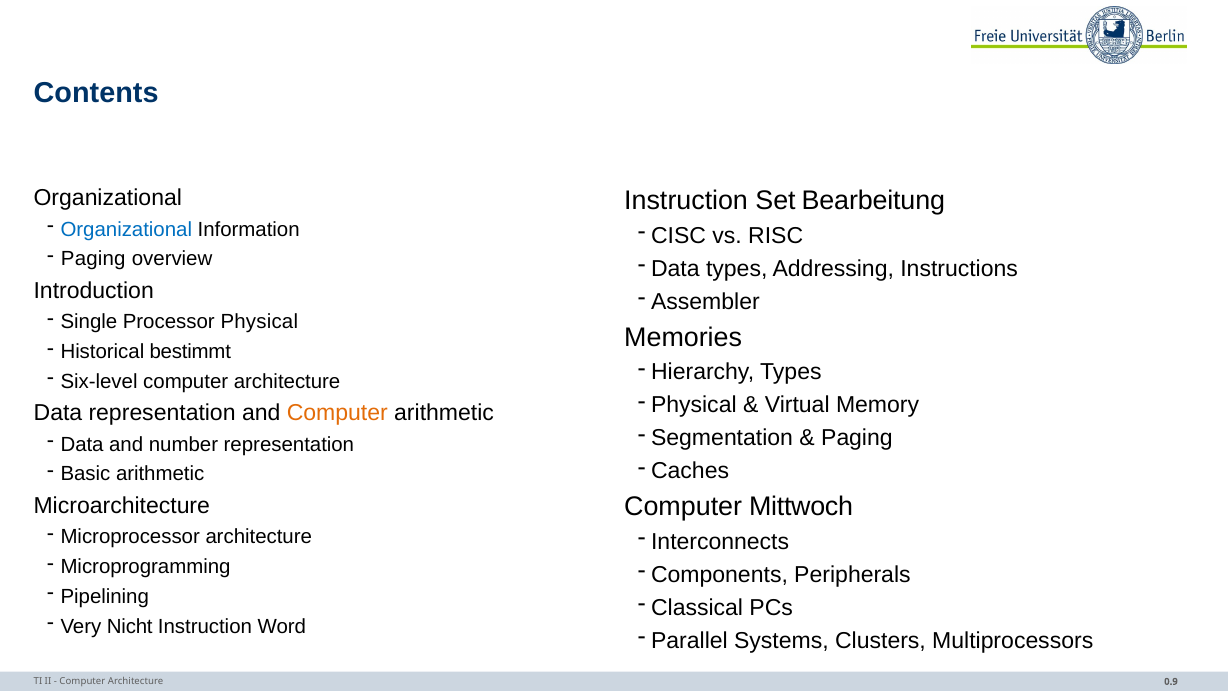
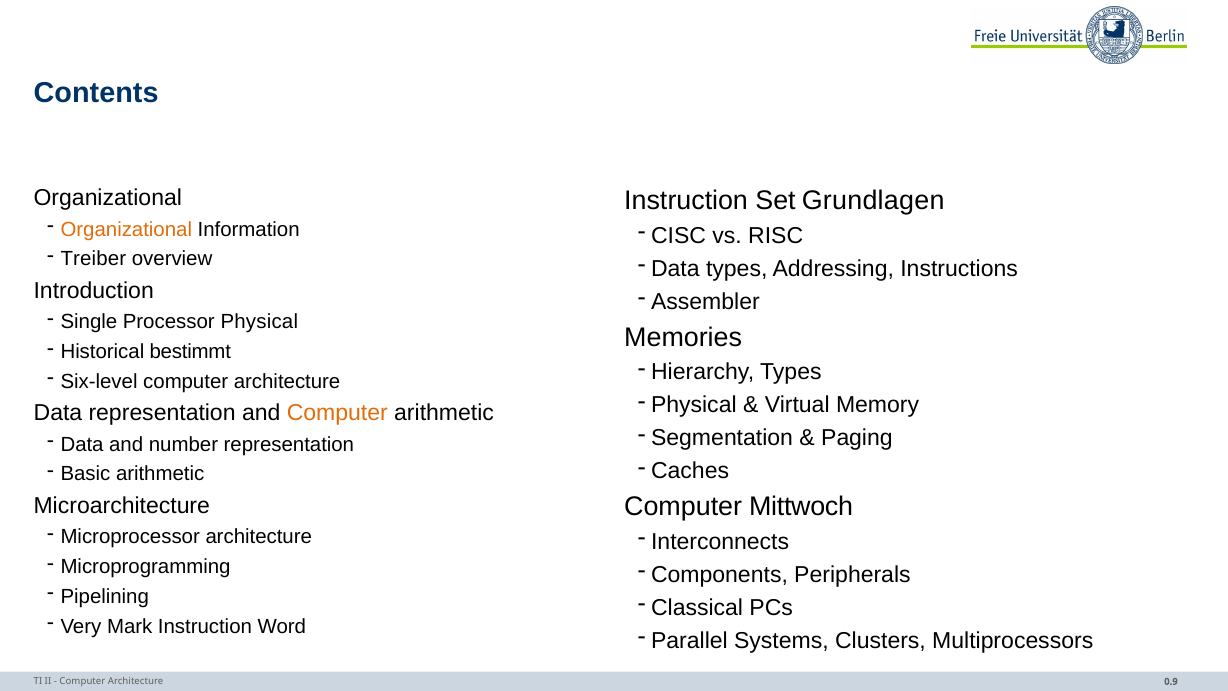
Bearbeitung: Bearbeitung -> Grundlagen (873, 201)
Organizational colour: blue -> orange (126, 229)
Paging: Paging -> Treiber (93, 259)
Nicht: Nicht -> Mark (130, 626)
